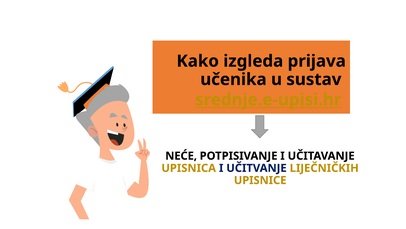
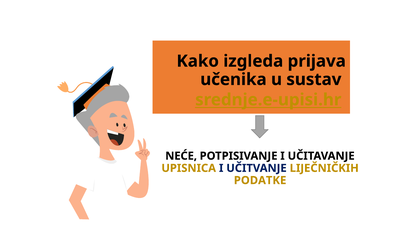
UPISNICE: UPISNICE -> PODATKE (260, 180)
